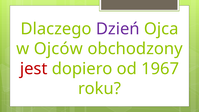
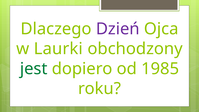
Ojców: Ojców -> Laurki (58, 49)
jest colour: red -> green (34, 69)
1967: 1967 -> 1985 (160, 69)
